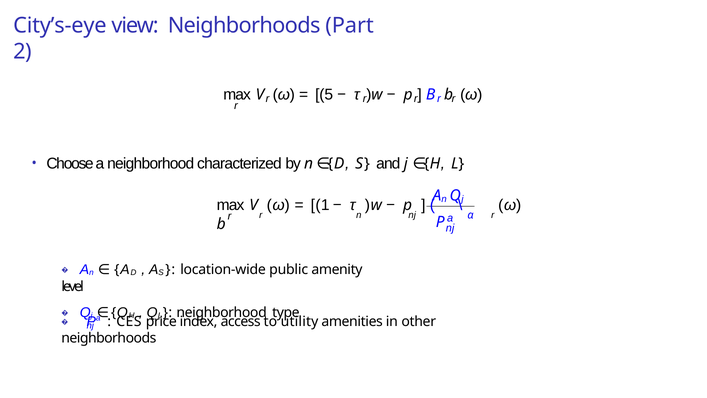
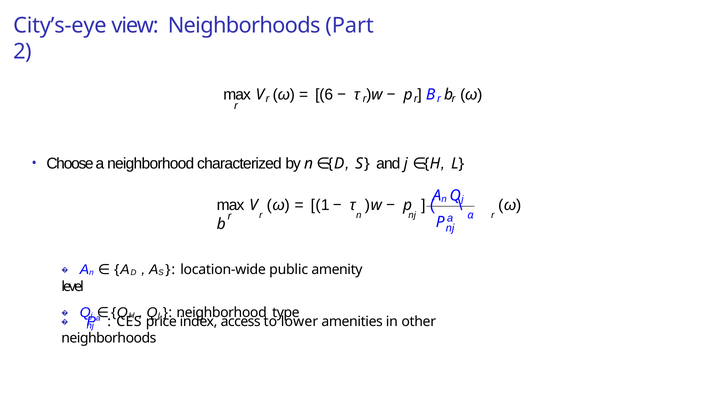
5: 5 -> 6 (324, 95)
utility: utility -> lower (300, 321)
